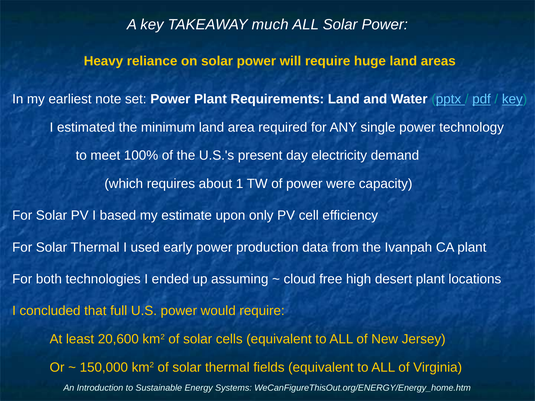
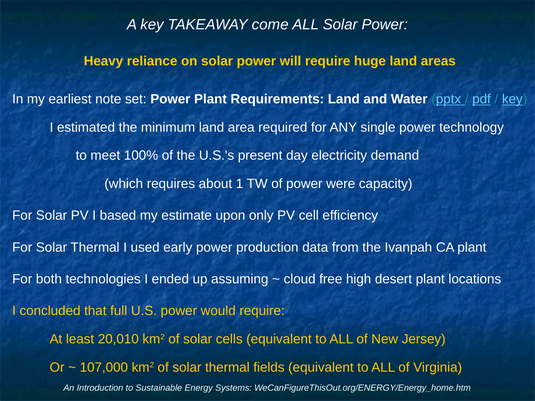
much: much -> come (270, 24)
20,600: 20,600 -> 20,010 (118, 339)
150,000: 150,000 -> 107,000 (104, 368)
